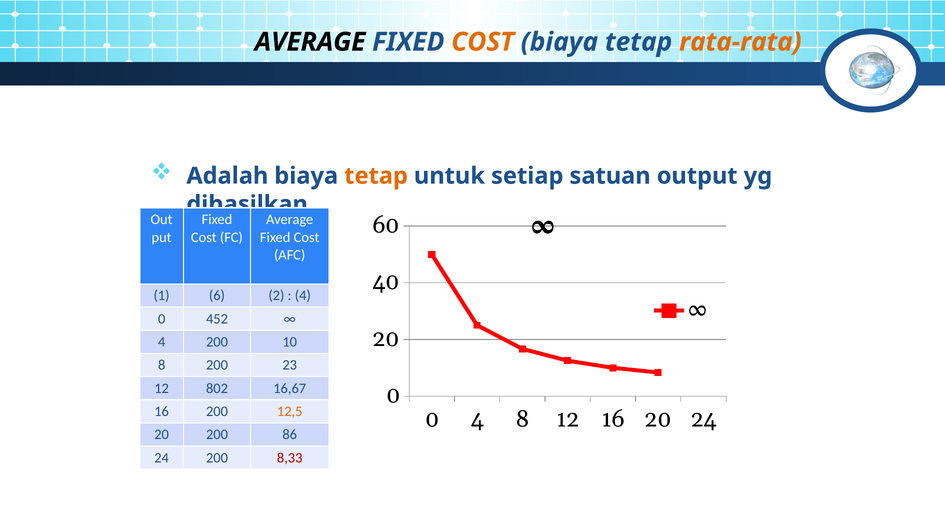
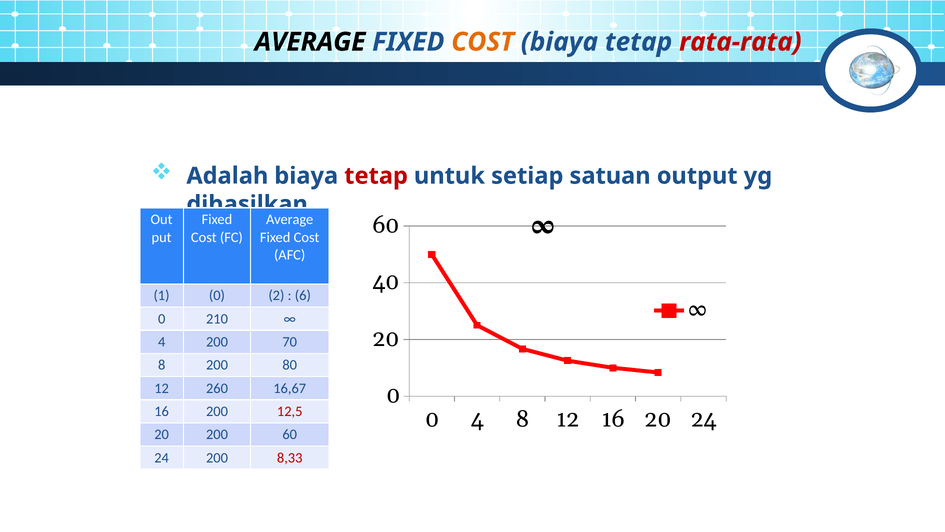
rata-rata colour: orange -> red (740, 42)
tetap colour: orange -> red (376, 176)
1 6: 6 -> 0 (217, 295)
4: 4 -> 6 (303, 295)
452: 452 -> 210 (217, 319)
10: 10 -> 70 (290, 342)
23: 23 -> 80 (290, 365)
802: 802 -> 260 (217, 388)
12,5 colour: orange -> red (290, 411)
200 86: 86 -> 60 (290, 434)
